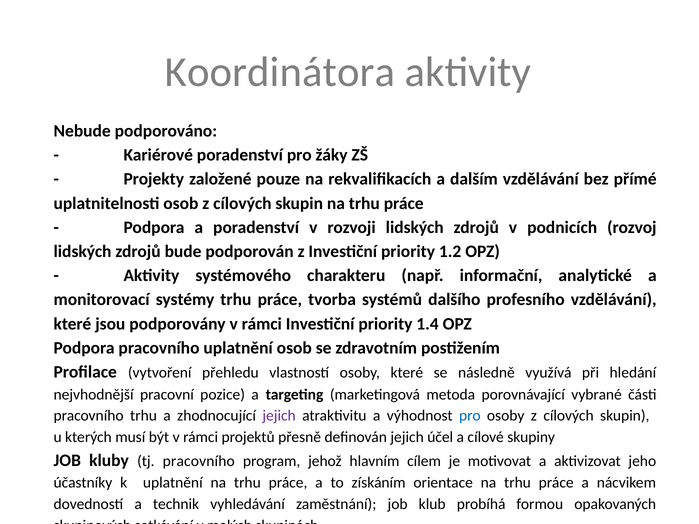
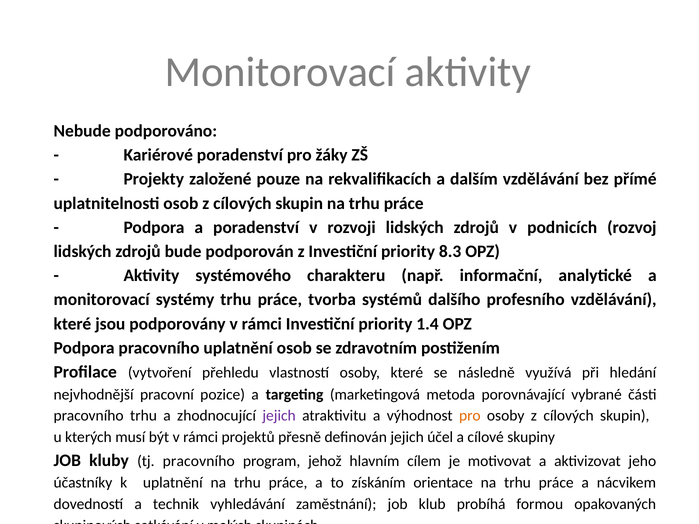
Koordinátora: Koordinátora -> Monitorovací (280, 72)
1.2: 1.2 -> 8.3 (450, 252)
pro colour: blue -> orange (470, 416)
